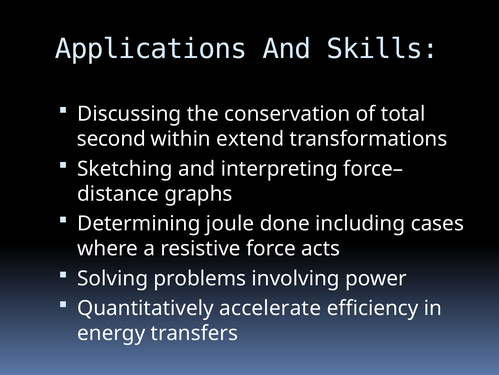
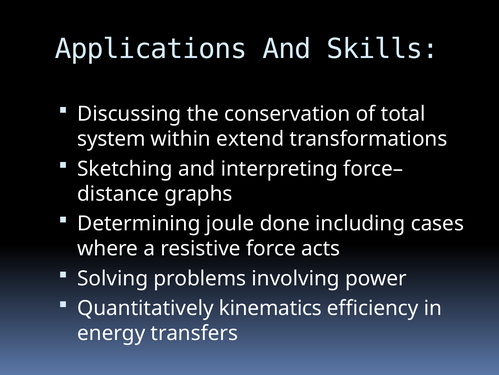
second: second -> system (111, 139)
accelerate: accelerate -> kinematics (270, 308)
